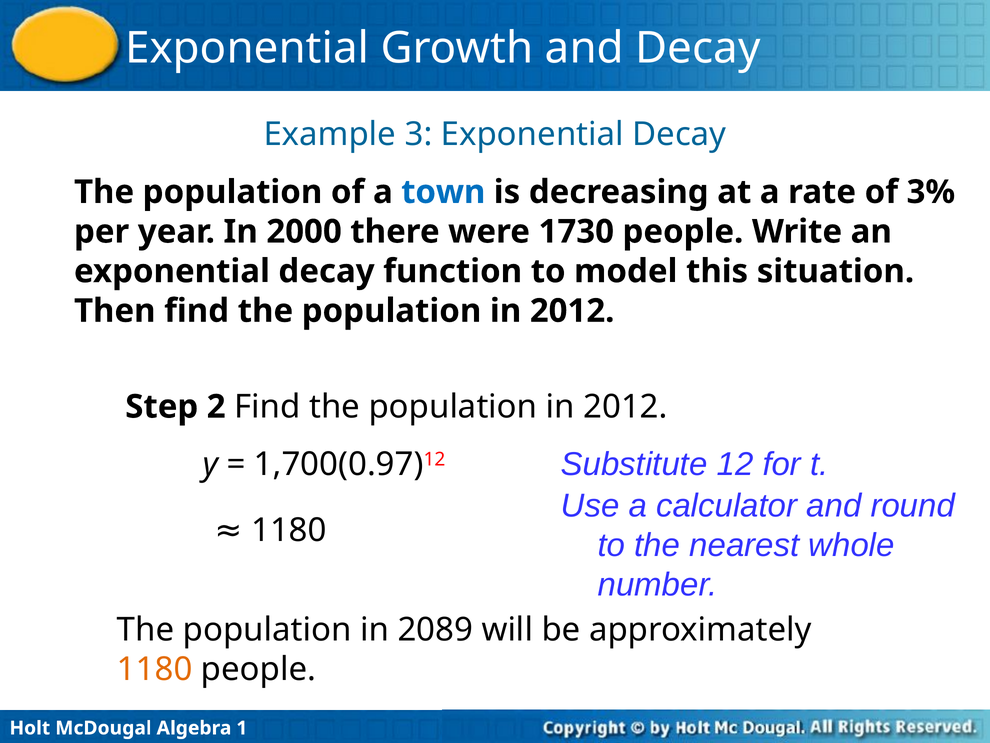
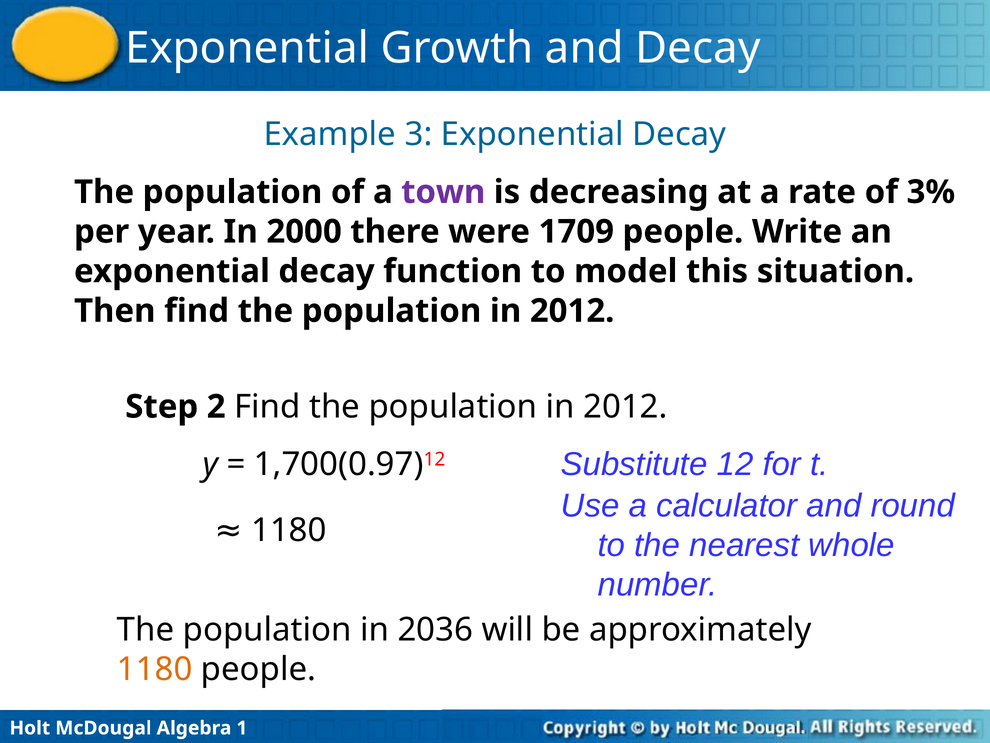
town colour: blue -> purple (443, 192)
1730: 1730 -> 1709 (576, 232)
2089: 2089 -> 2036 (435, 629)
